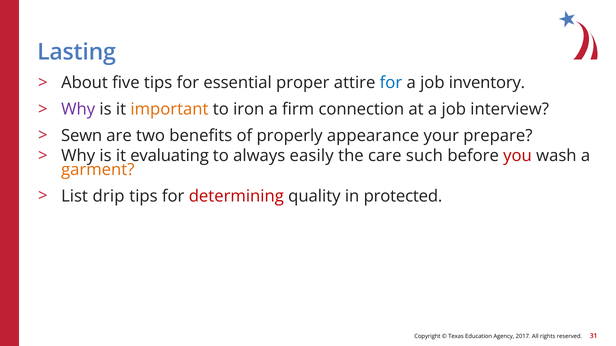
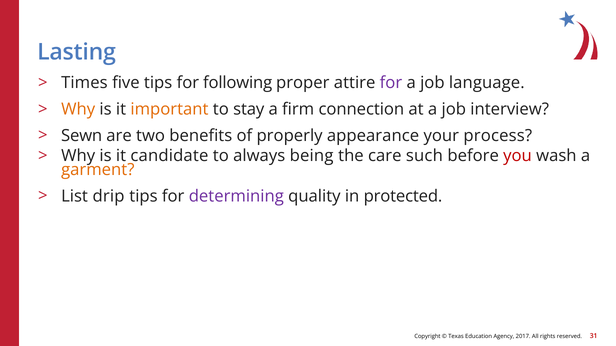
About: About -> Times (84, 83)
essential: essential -> following (238, 83)
for colour: blue -> purple (391, 83)
inventory: inventory -> language (487, 83)
Why colour: purple -> orange (78, 109)
iron: iron -> stay (249, 109)
prepare: prepare -> process (498, 136)
evaluating: evaluating -> candidate (169, 156)
easily: easily -> being (312, 156)
determining colour: red -> purple (236, 196)
